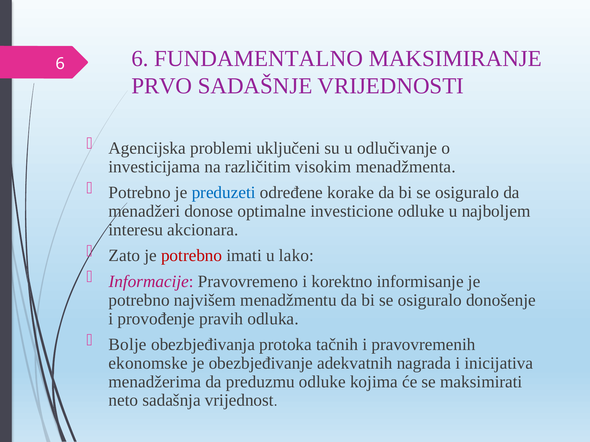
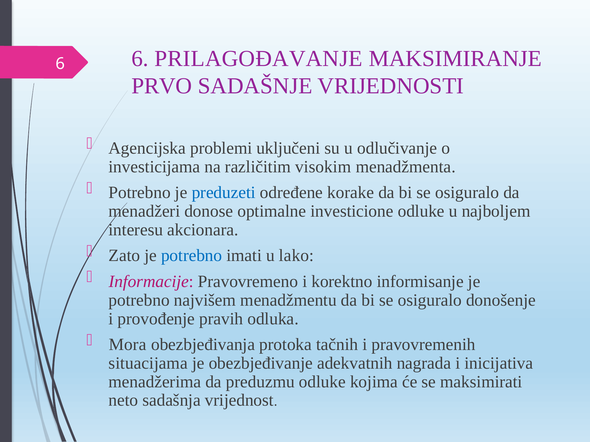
FUNDAMENTALNO: FUNDAMENTALNO -> PRILAGOĐAVANJE (259, 59)
potrebno colour: red -> blue (192, 256)
Bolje: Bolje -> Mora (128, 345)
ekonomske: ekonomske -> situacijama (148, 364)
